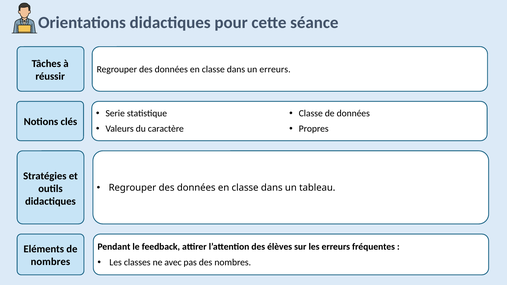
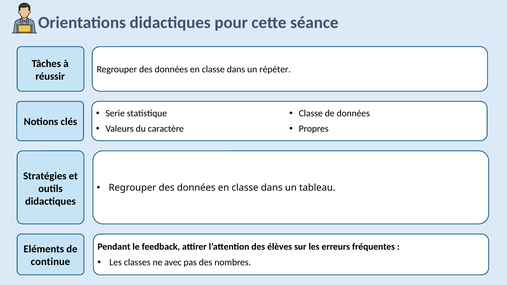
un erreurs: erreurs -> répéter (275, 69)
nombres: nombres -> continue (50, 262)
